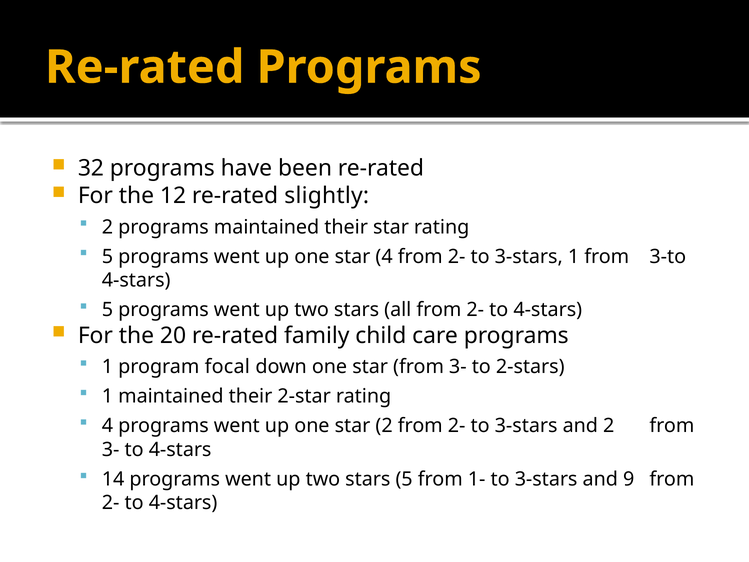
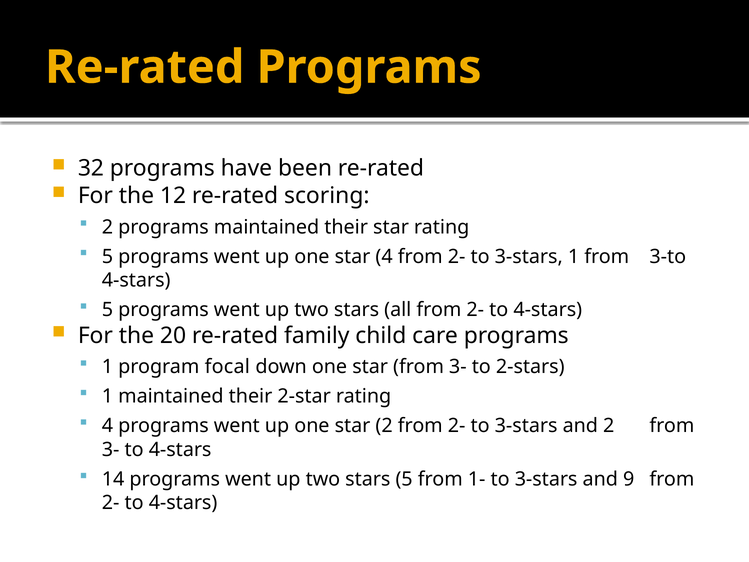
slightly: slightly -> scoring (327, 196)
